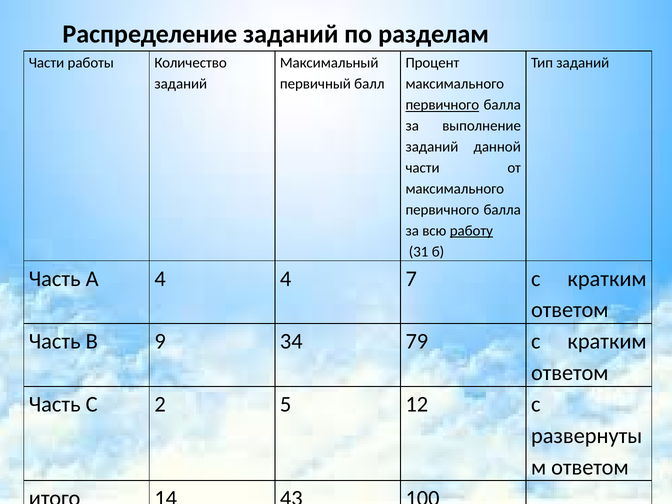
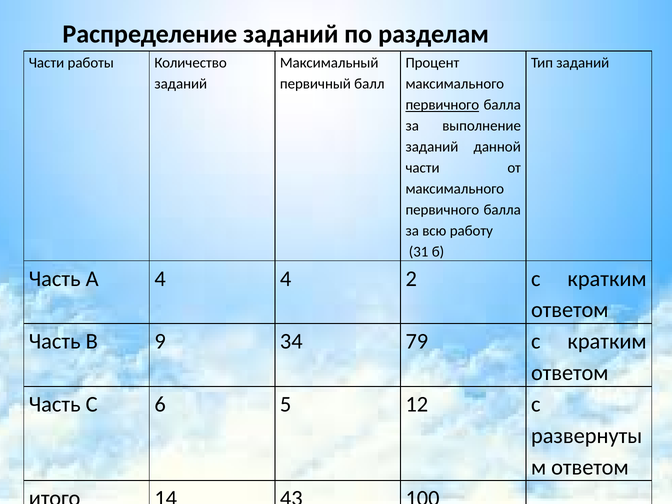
работу underline: present -> none (471, 231)
7: 7 -> 2 (411, 279)
2: 2 -> 6 (160, 404)
